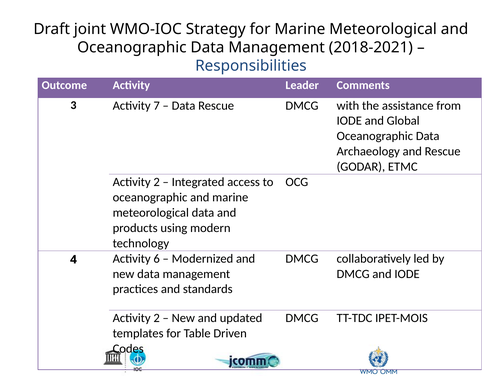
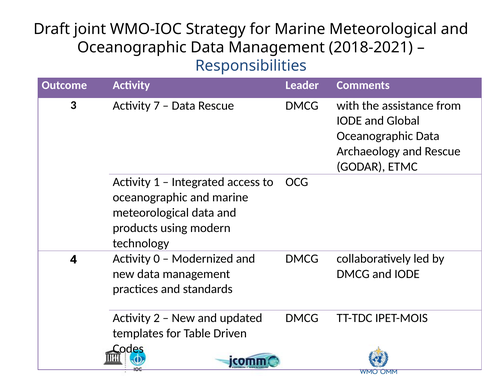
2: 2 -> 1 (157, 182)
6: 6 -> 0 (157, 259)
